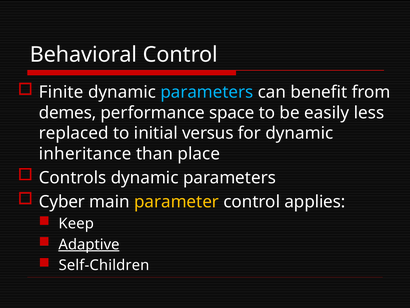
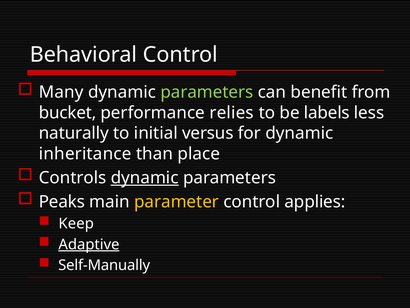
Finite: Finite -> Many (61, 92)
parameters colour: light blue -> light green (207, 92)
demes: demes -> bucket (68, 113)
space: space -> relies (232, 113)
easily: easily -> labels (327, 113)
replaced: replaced -> naturally (74, 133)
dynamic underline: none -> present (145, 177)
Cyber: Cyber -> Peaks (62, 201)
Self-Children: Self-Children -> Self-Manually (104, 265)
